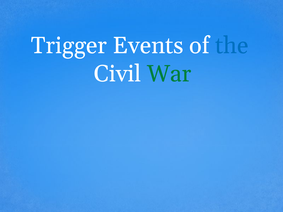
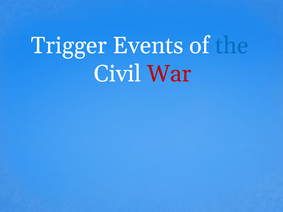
War colour: green -> red (169, 74)
